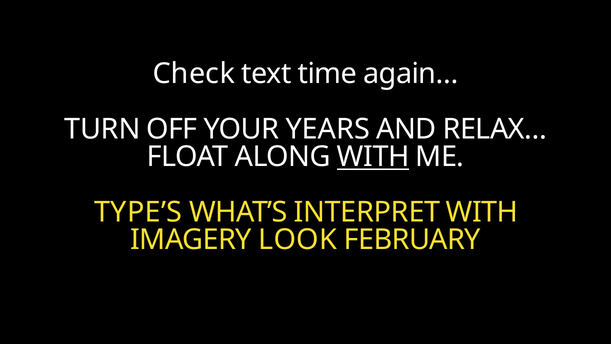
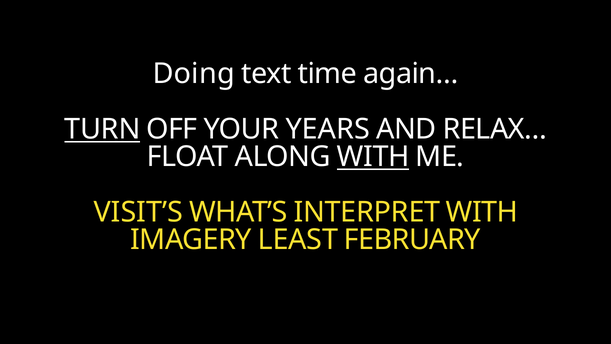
Check: Check -> Doing (194, 74)
TURN underline: none -> present (102, 129)
TYPE’S: TYPE’S -> VISIT’S (138, 212)
LOOK: LOOK -> LEAST (298, 240)
